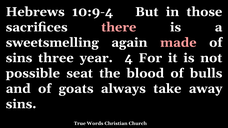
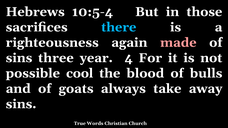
10:9-4: 10:9-4 -> 10:5-4 (93, 12)
there colour: pink -> light blue (119, 27)
sweetsmelling: sweetsmelling -> righteousness (52, 43)
seat: seat -> cool (80, 73)
